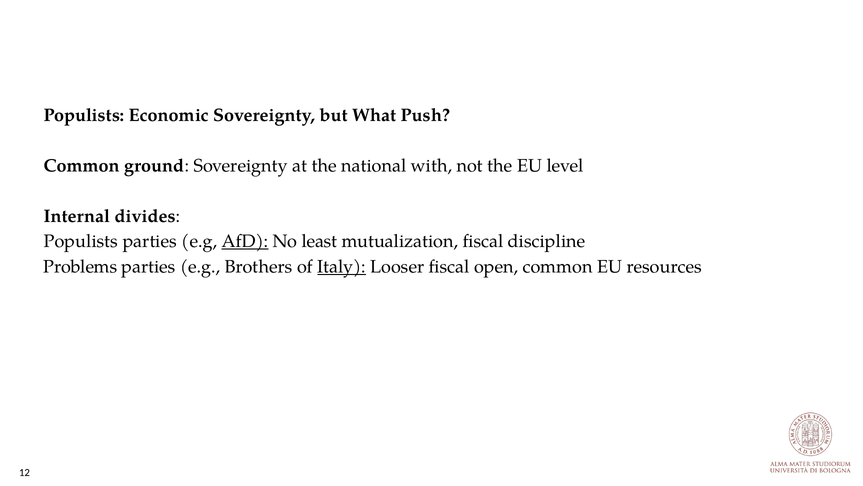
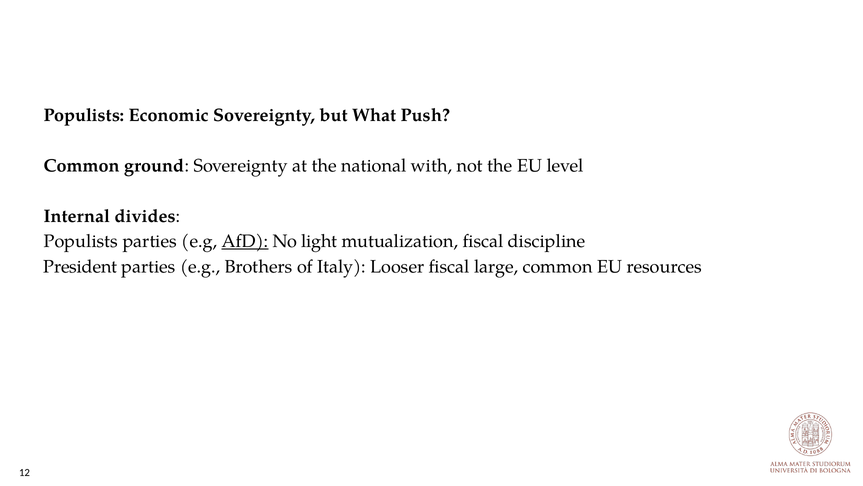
least: least -> light (319, 241)
Problems: Problems -> President (80, 266)
Italy underline: present -> none (342, 266)
open: open -> large (496, 266)
